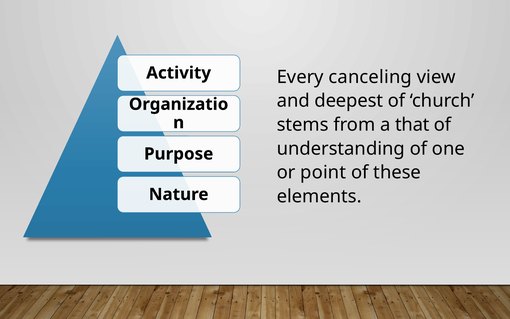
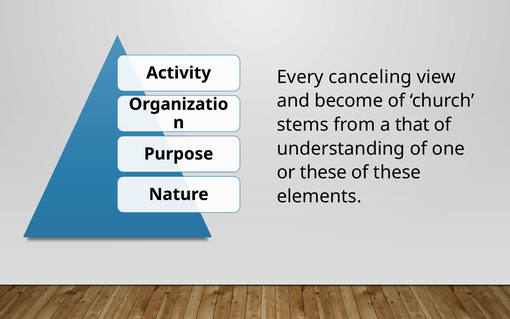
deepest: deepest -> become (349, 101)
or point: point -> these (323, 172)
